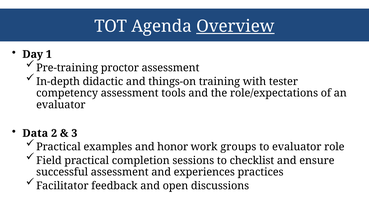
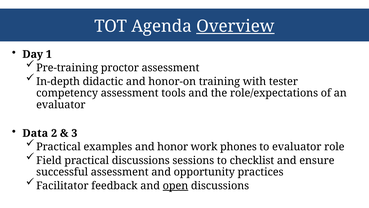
things-on: things-on -> honor-on (172, 81)
groups: groups -> phones (238, 147)
practical completion: completion -> discussions (141, 160)
experiences: experiences -> opportunity (204, 172)
open underline: none -> present (175, 185)
